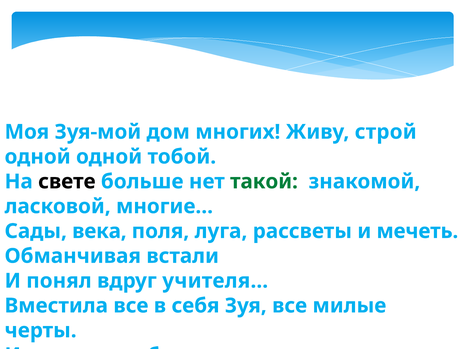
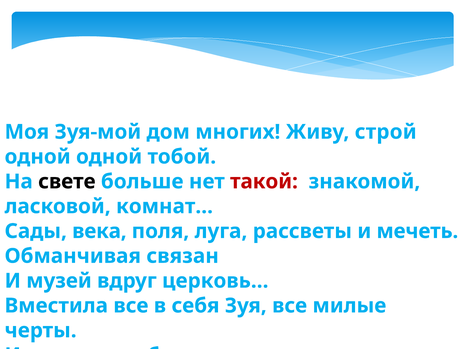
такой colour: green -> red (264, 181)
многие…: многие… -> комнат… (165, 206)
встали: встали -> связан (183, 256)
понял: понял -> музей (59, 281)
учителя…: учителя… -> церковь… (215, 281)
